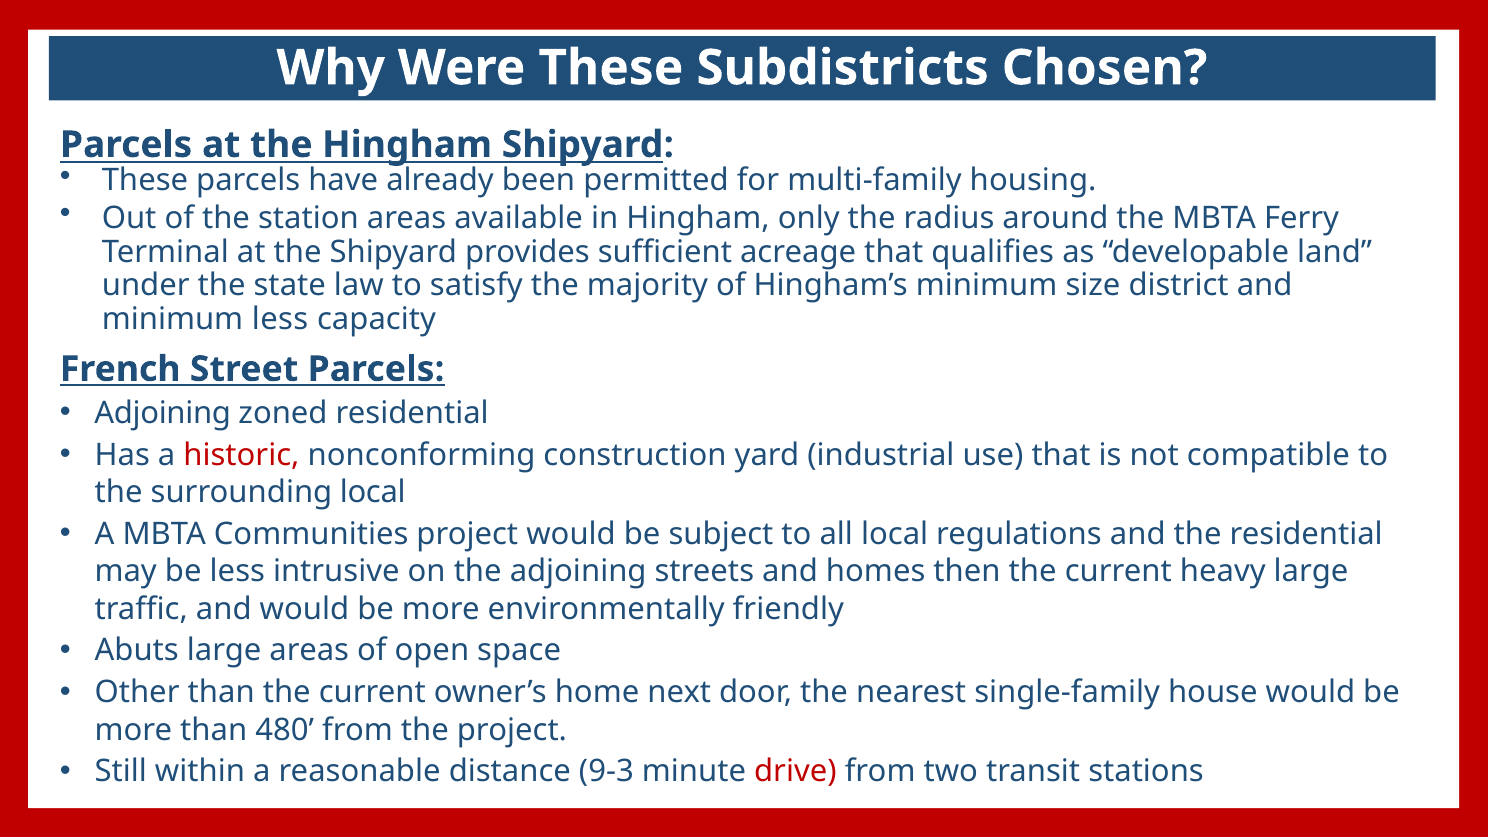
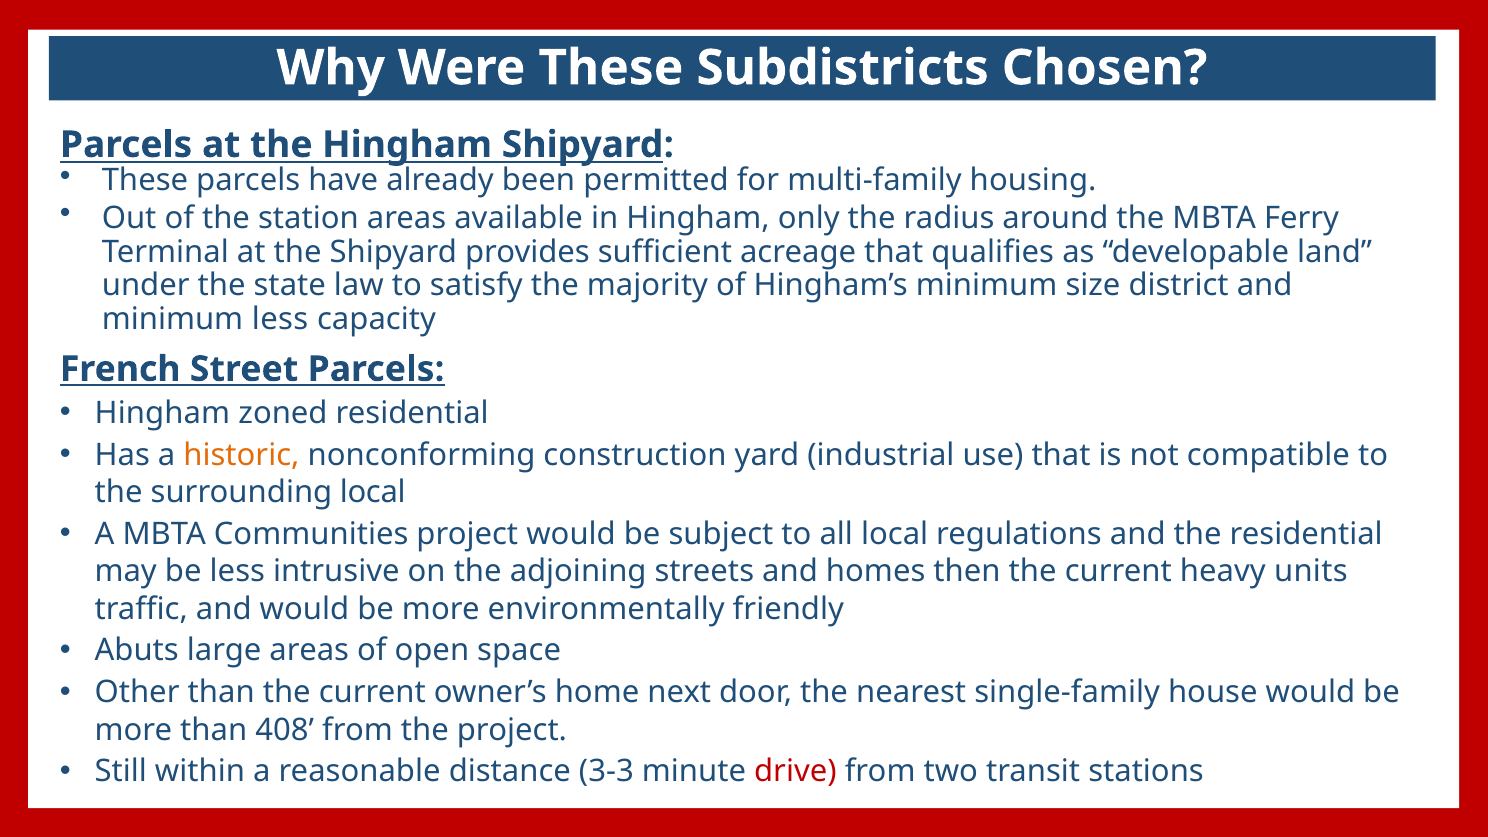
Adjoining: Adjoining -> Hingham (162, 413)
historic colour: red -> orange (241, 455)
heavy large: large -> units (1311, 572)
480: 480 -> 408 (285, 730)
9-3: 9-3 -> 3-3 (606, 772)
